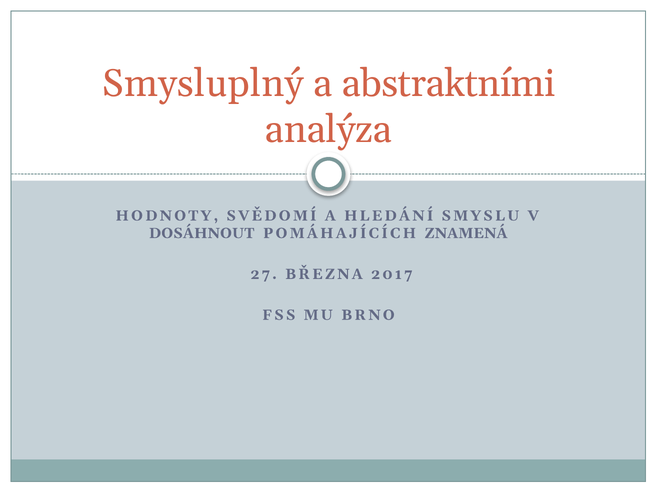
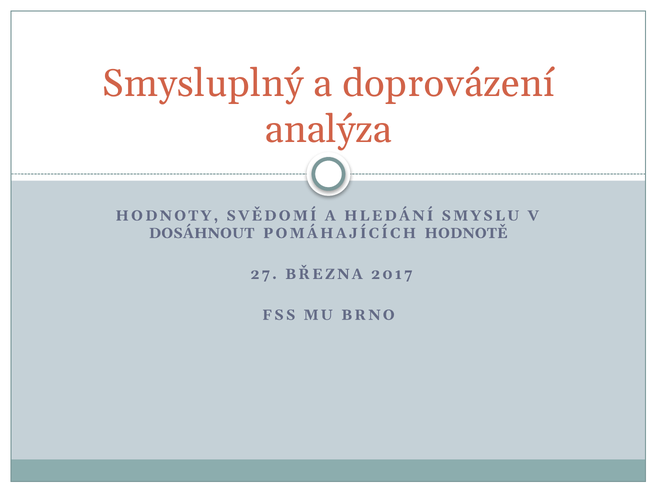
abstraktními: abstraktními -> doprovázení (448, 84)
ZNAMENÁ: ZNAMENÁ -> HODNOTĚ (466, 233)
